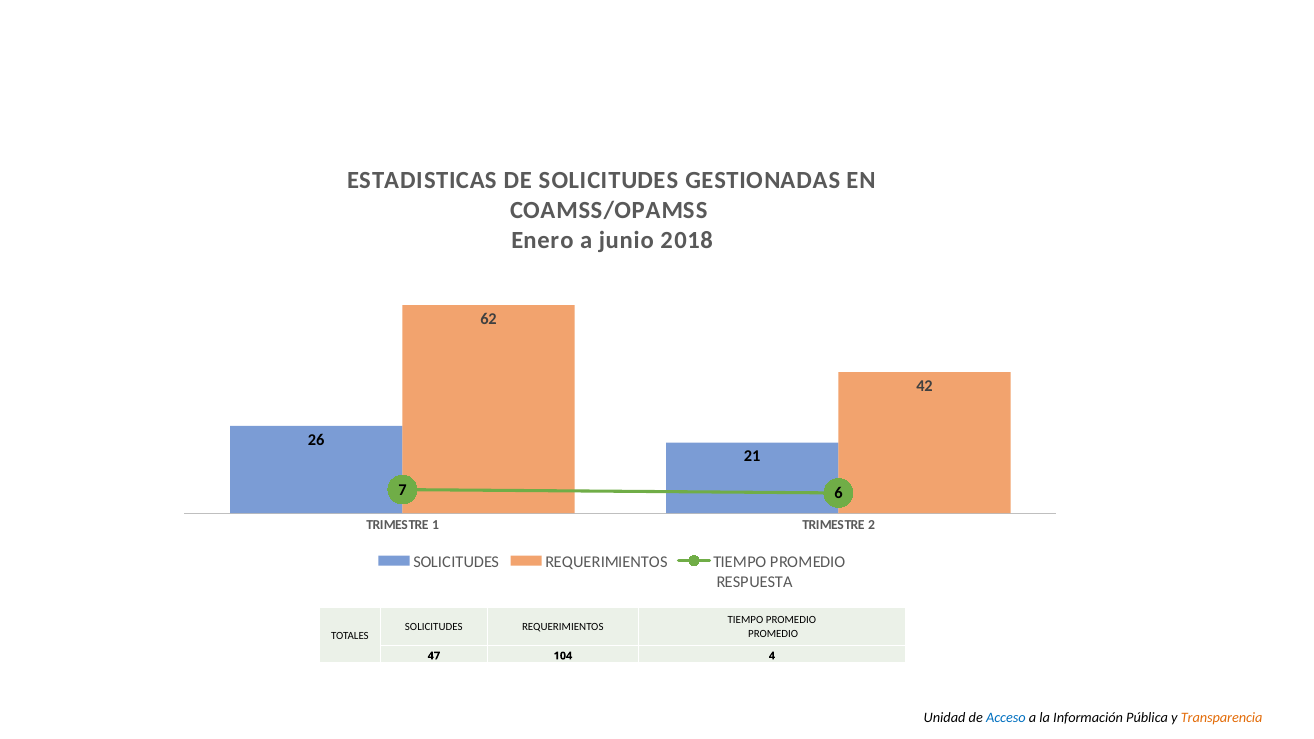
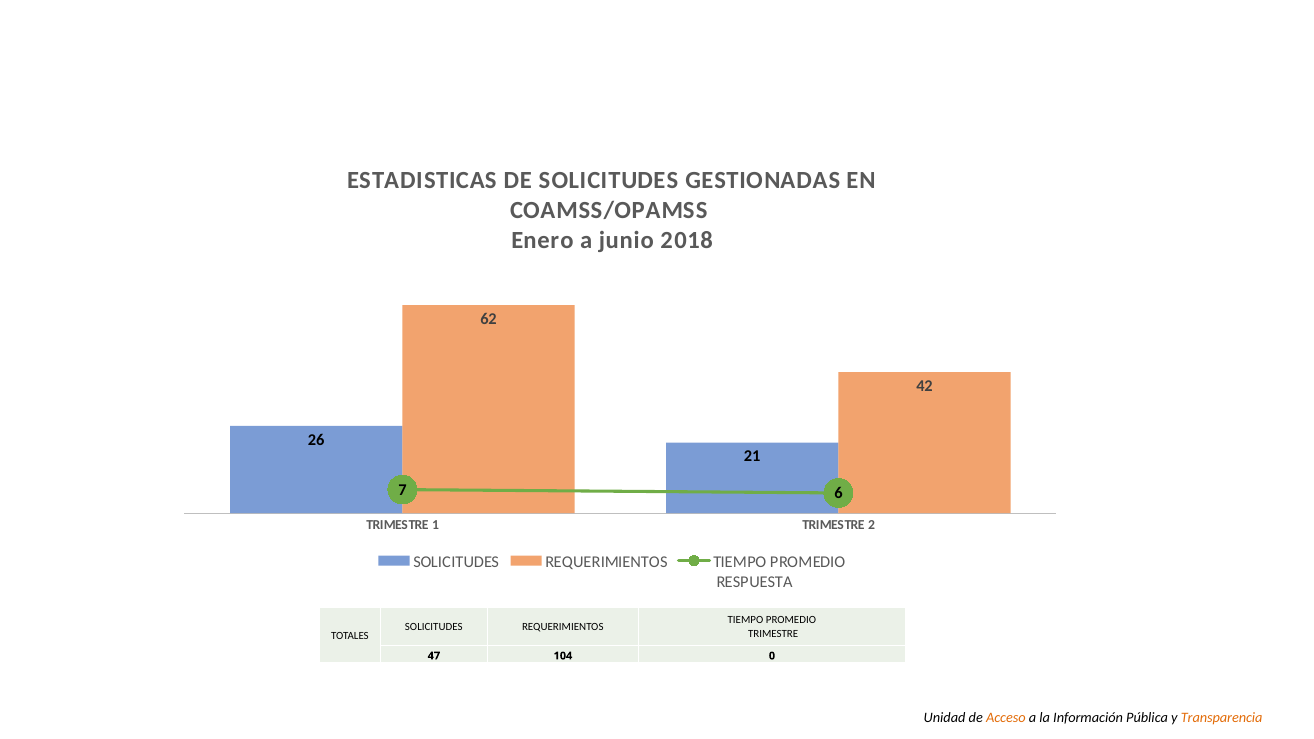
PROMEDIO: PROMEDIO -> TRIMESTRE (773, 634)
104 4: 4 -> 0 (772, 656)
Acceso colour: blue -> orange (1006, 718)
